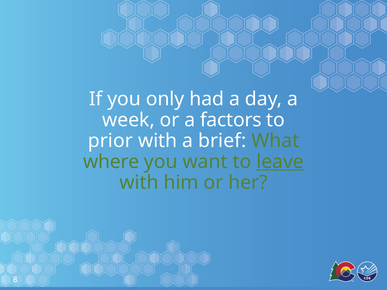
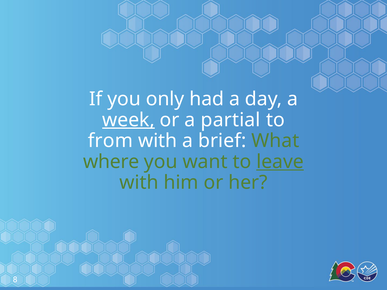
week underline: none -> present (128, 120)
factors: factors -> partial (231, 120)
prior: prior -> from (110, 141)
